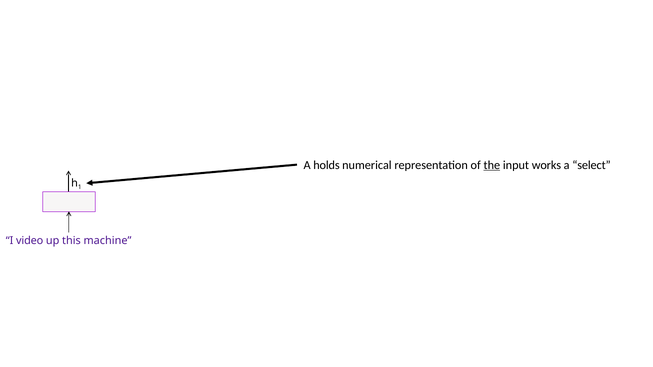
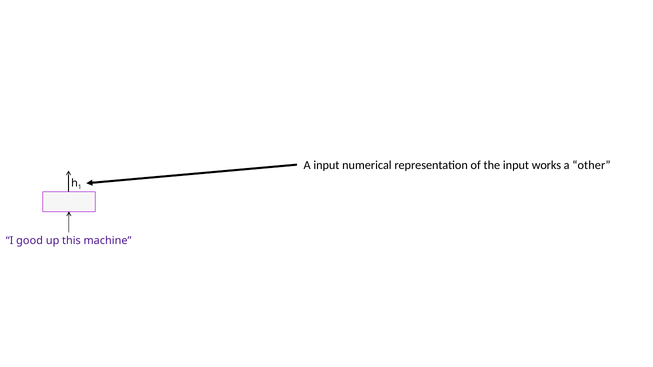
A holds: holds -> input (326, 165)
the underline: present -> none (492, 165)
select: select -> other (591, 165)
video: video -> good (30, 241)
